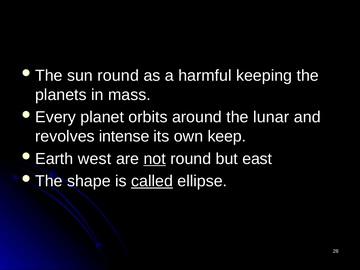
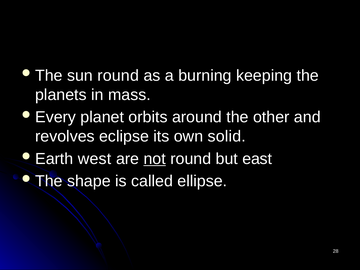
harmful: harmful -> burning (205, 76)
lunar: lunar -> other (271, 117)
intense: intense -> eclipse (124, 136)
keep: keep -> solid (227, 136)
called underline: present -> none (152, 181)
